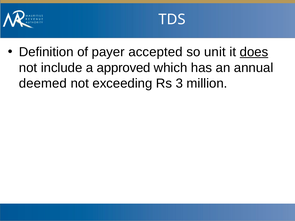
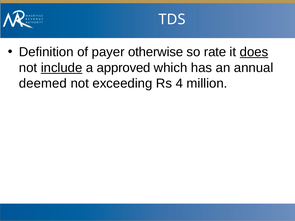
accepted: accepted -> otherwise (156, 52)
unit: unit -> rate (215, 52)
include underline: none -> present (62, 68)
3: 3 -> 4 (179, 84)
